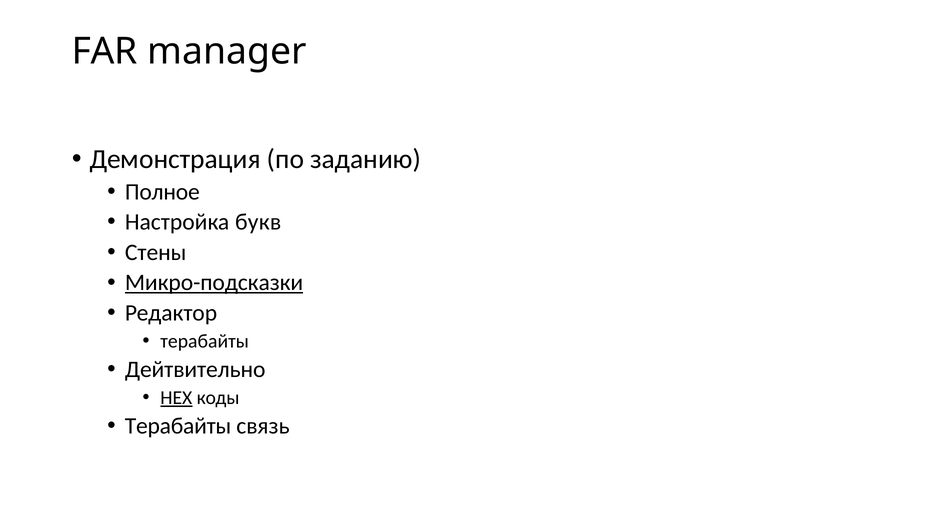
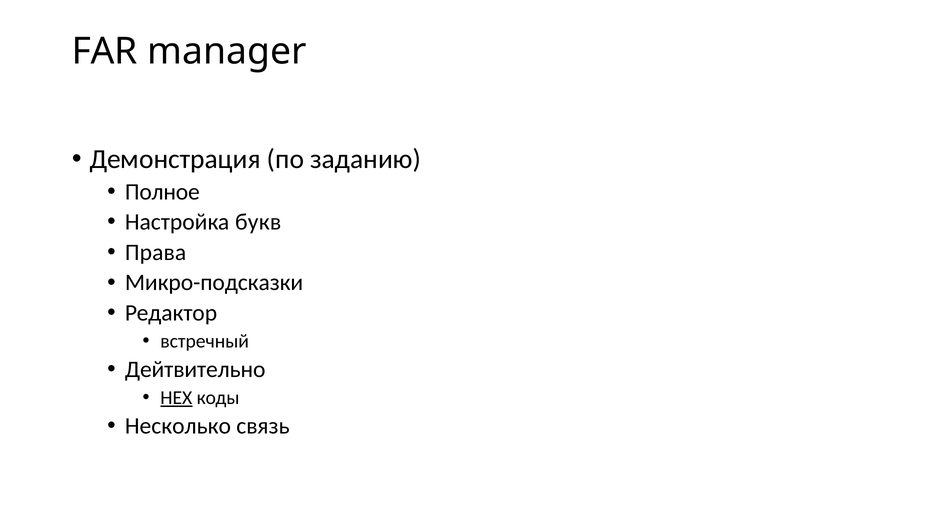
Стены: Стены -> Права (156, 253)
Микро-подсказки underline: present -> none (214, 283)
терабайты: терабайты -> встречный (205, 342)
Терабайты: Терабайты -> Несколько (178, 426)
